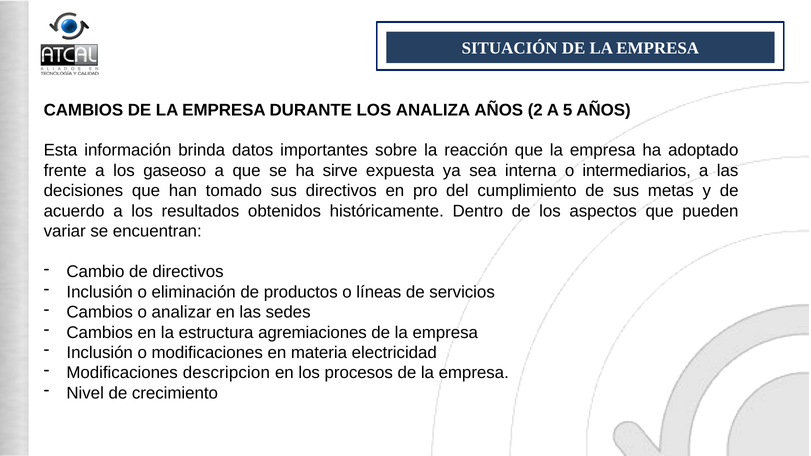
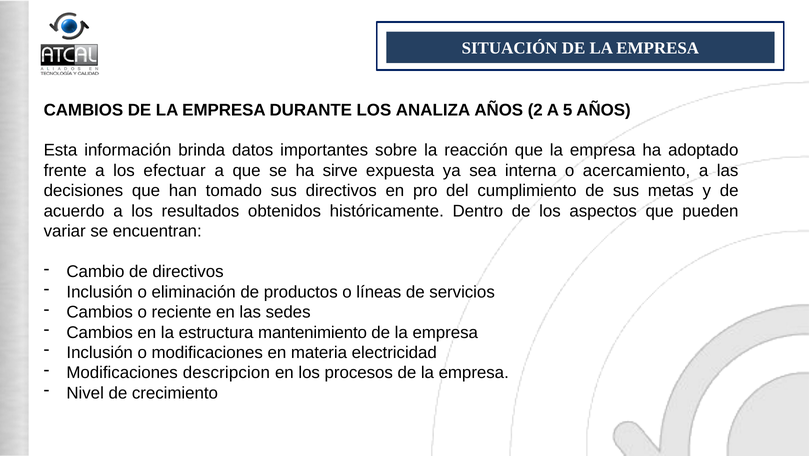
gaseoso: gaseoso -> efectuar (175, 171)
intermediarios: intermediarios -> acercamiento (637, 171)
analizar: analizar -> reciente (181, 312)
agremiaciones: agremiaciones -> mantenimiento (313, 333)
